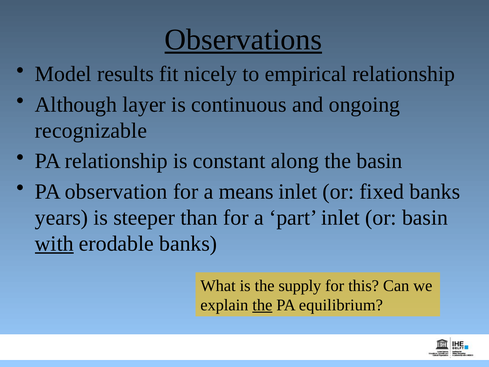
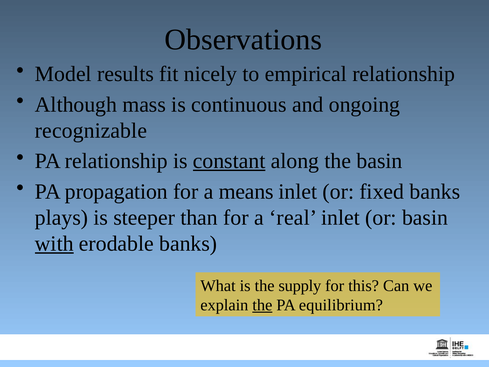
Observations underline: present -> none (243, 40)
layer: layer -> mass (144, 104)
constant underline: none -> present (229, 161)
observation: observation -> propagation (116, 191)
years: years -> plays (62, 218)
part: part -> real (293, 218)
